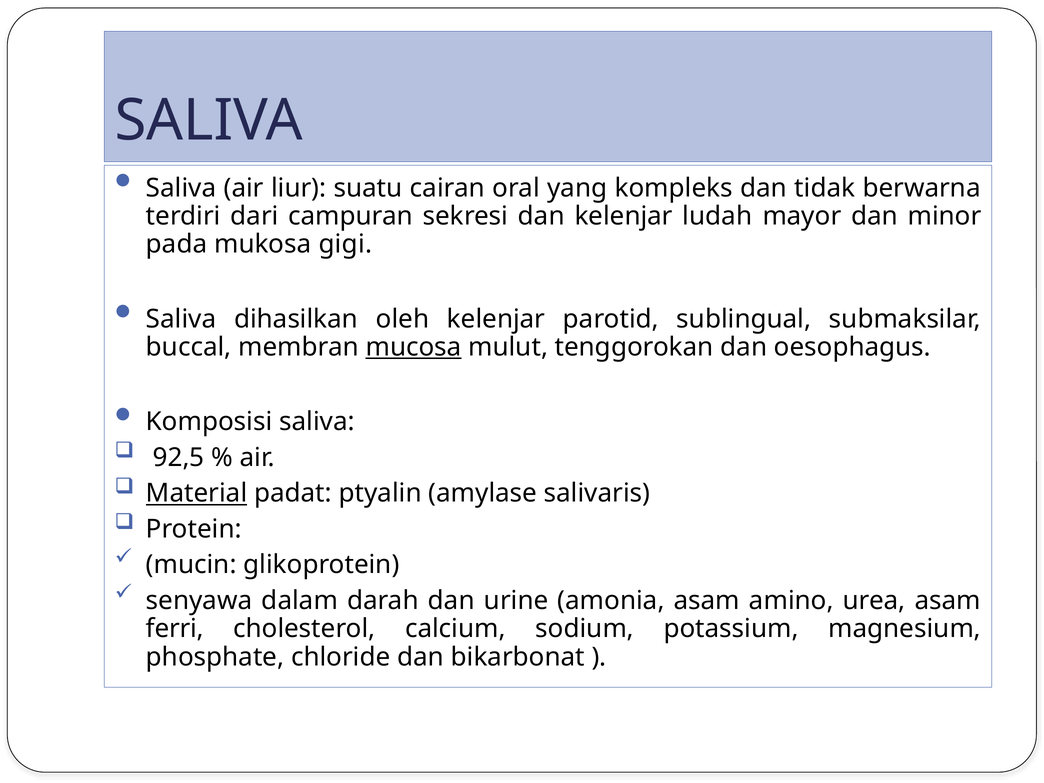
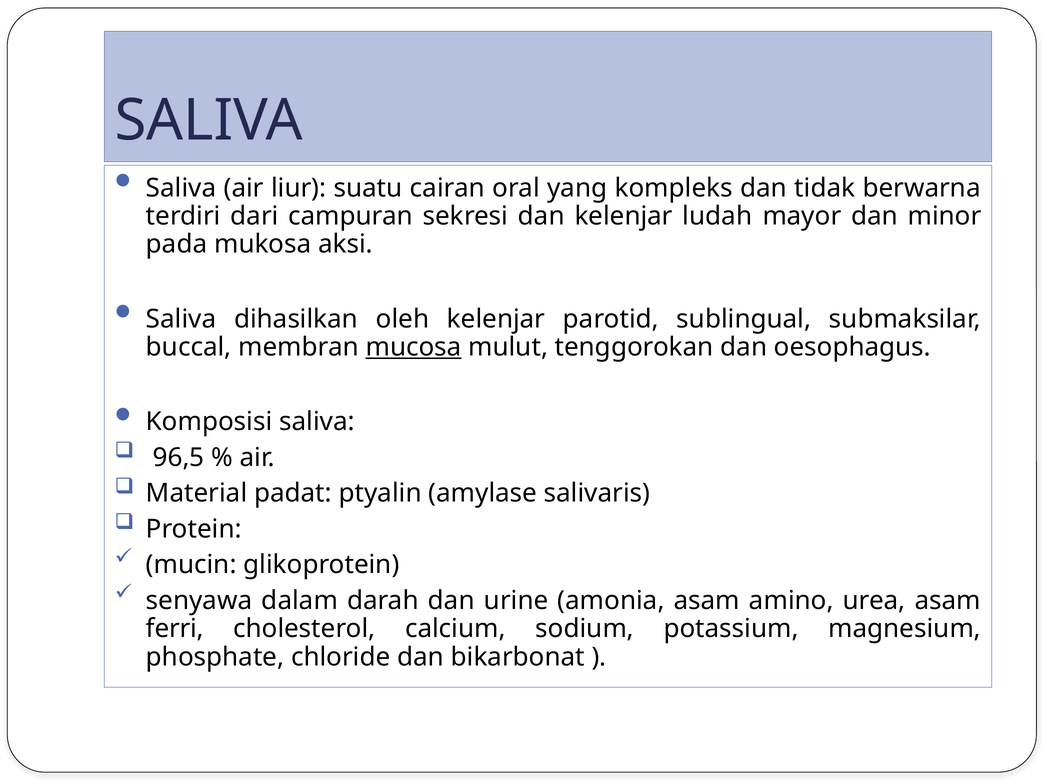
gigi: gigi -> aksi (345, 244)
92,5: 92,5 -> 96,5 (179, 458)
Material underline: present -> none (197, 493)
